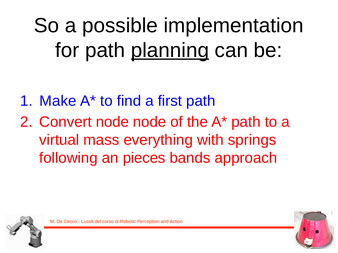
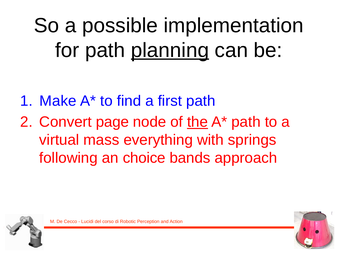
Convert node: node -> page (112, 122)
the underline: none -> present (198, 122)
pieces: pieces -> choice (144, 158)
